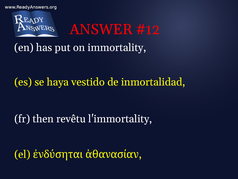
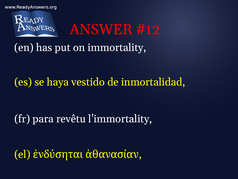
then: then -> para (43, 119)
